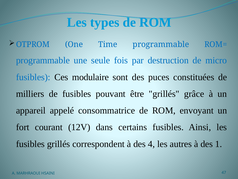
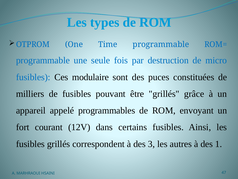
consommatrice: consommatrice -> programmables (107, 110)
4: 4 -> 3 (151, 144)
